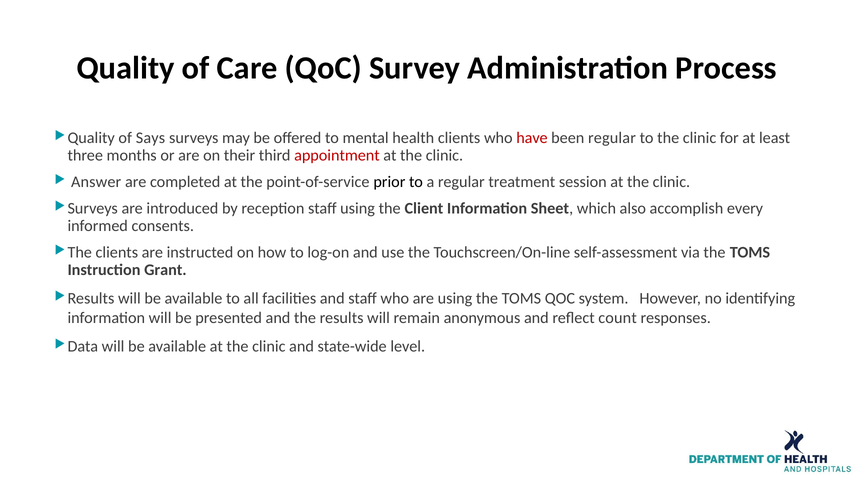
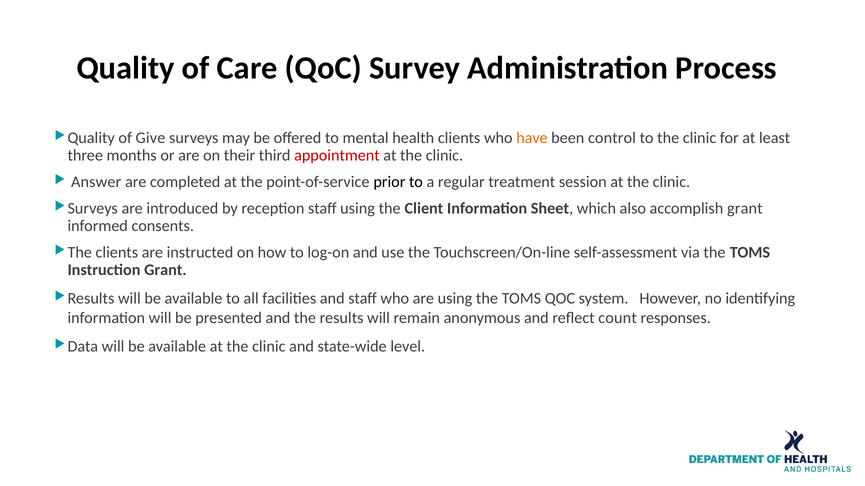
Says: Says -> Give (150, 138)
have colour: red -> orange (532, 138)
been regular: regular -> control (612, 138)
accomplish every: every -> grant (745, 209)
